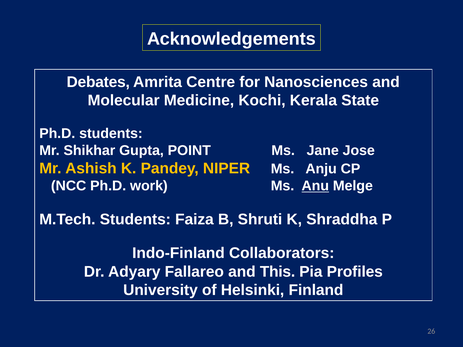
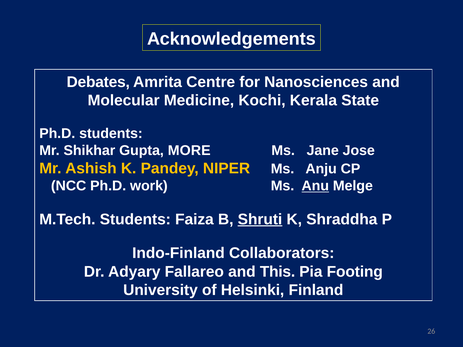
POINT: POINT -> MORE (189, 151)
Shruti underline: none -> present (260, 219)
Profiles: Profiles -> Footing (355, 272)
